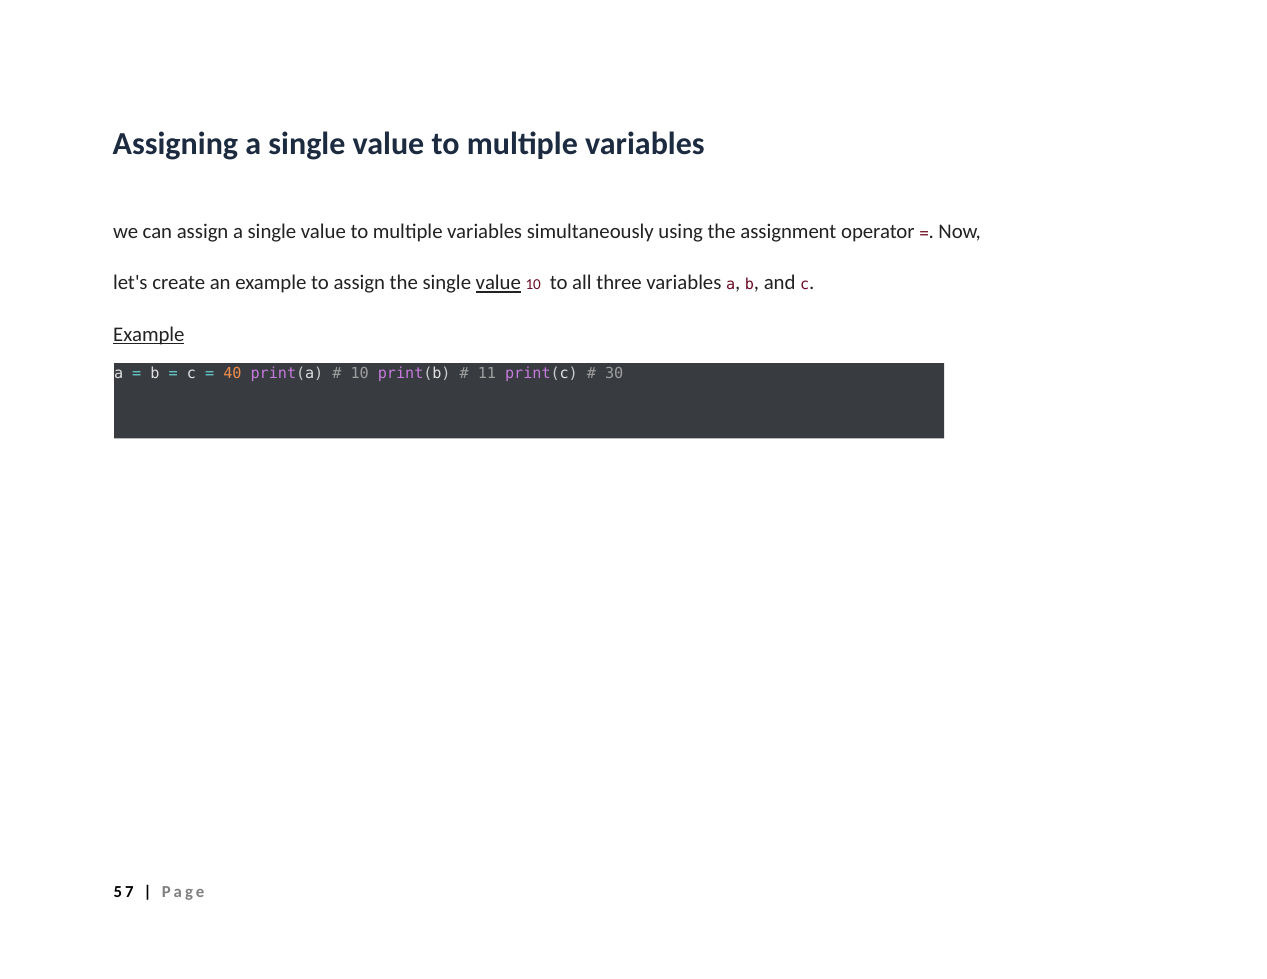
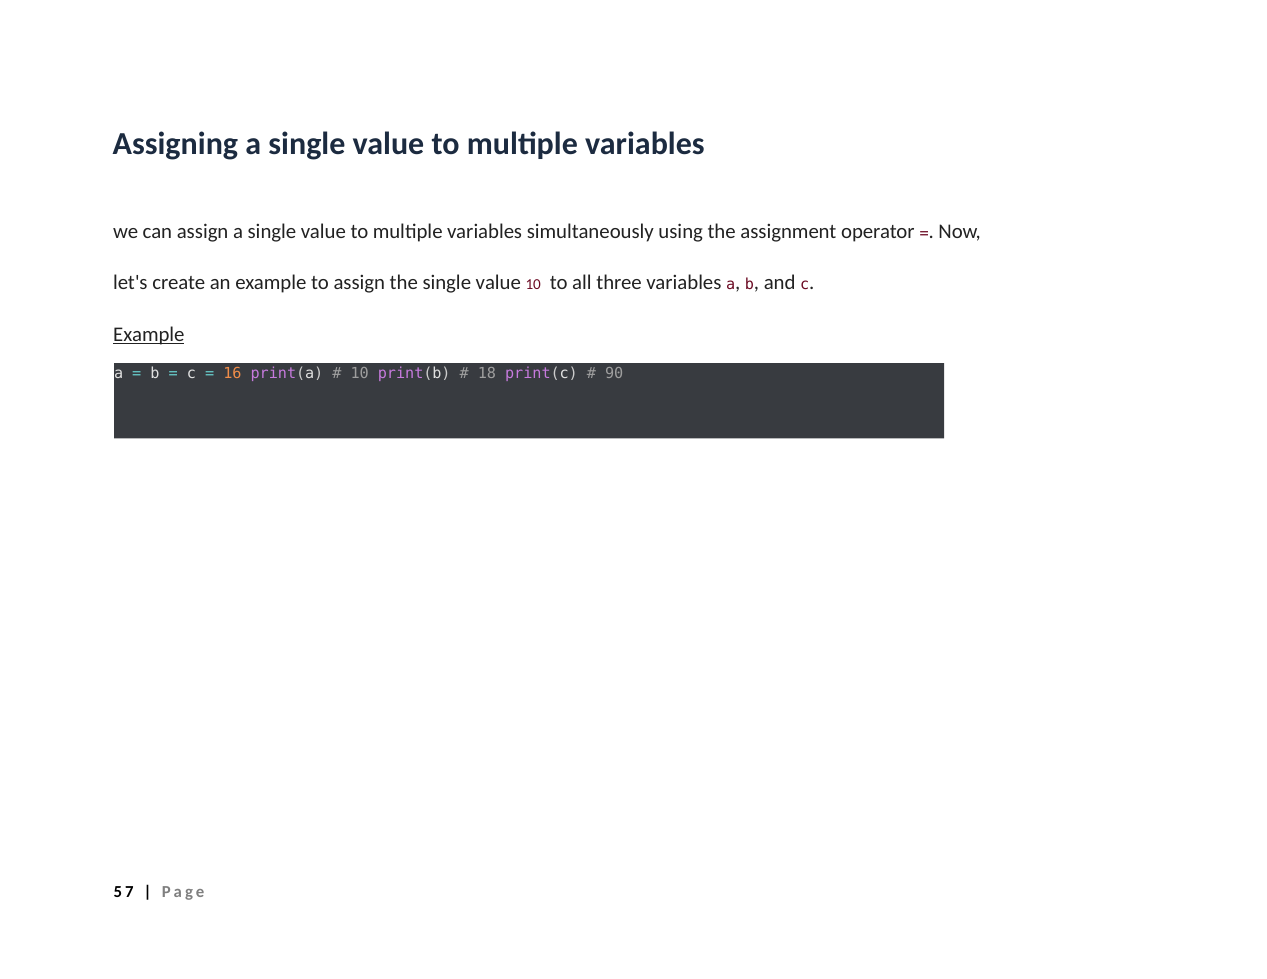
value underline: present -> none (498, 283)
40: 40 -> 16 (232, 374)
11: 11 -> 18 (487, 374)
30: 30 -> 90 (614, 374)
